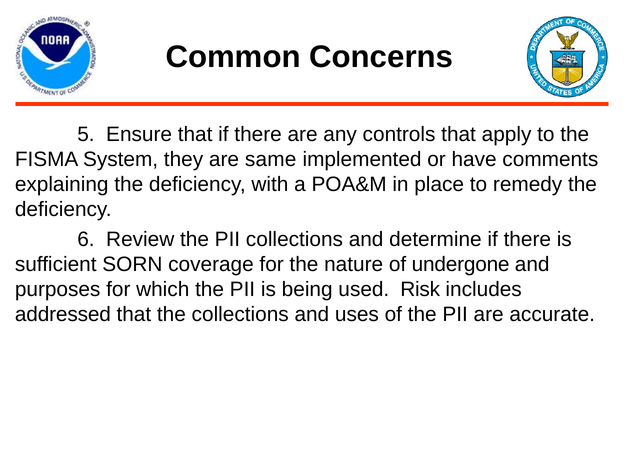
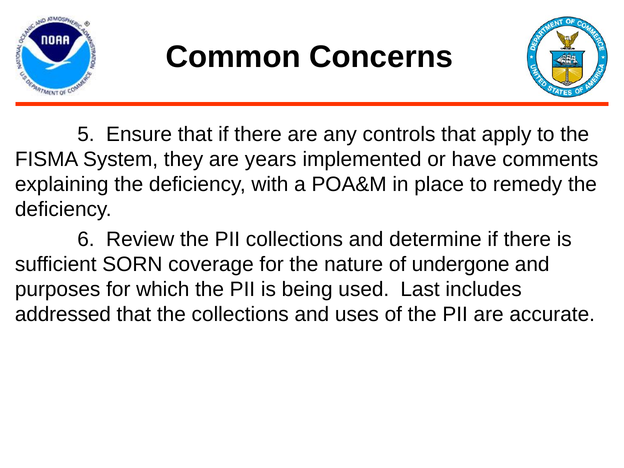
same: same -> years (271, 160)
Risk: Risk -> Last (420, 289)
